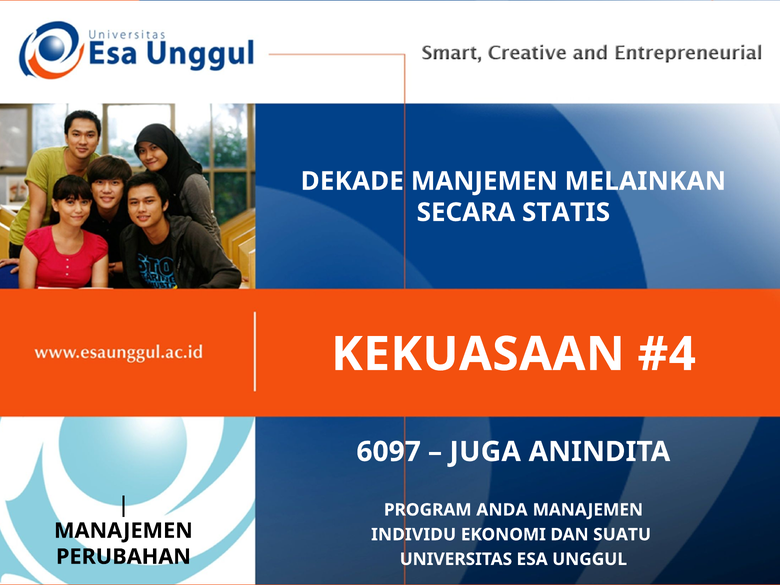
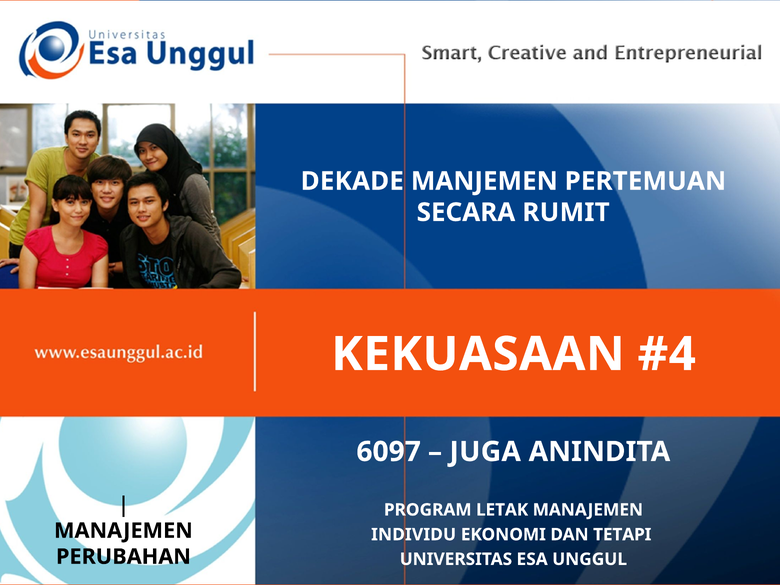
MELAINKAN: MELAINKAN -> PERTEMUAN (645, 181)
STATIS: STATIS -> RUMIT (566, 212)
ANDA: ANDA -> LETAK (502, 510)
SUATU: SUATU -> TETAPI (622, 535)
